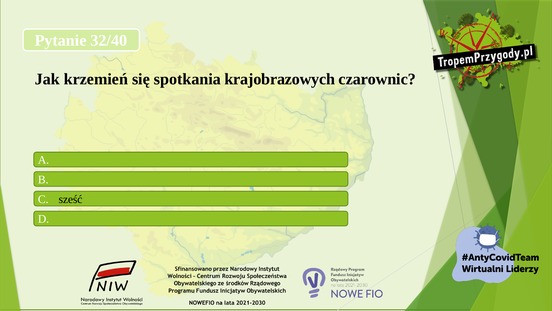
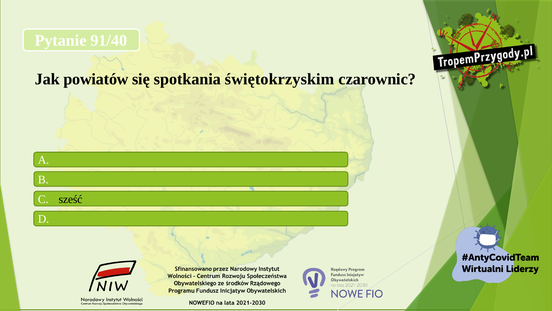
32/40: 32/40 -> 91/40 (109, 40)
krzemień: krzemień -> powiatów (96, 79)
krajobrazowych: krajobrazowych -> świętokrzyskim (280, 79)
